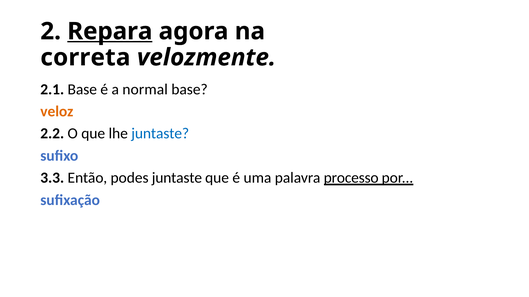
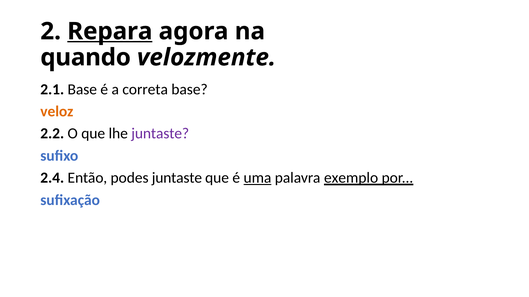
correta: correta -> quando (86, 58)
normal: normal -> correta (145, 89)
juntaste colour: blue -> purple (160, 134)
3.3: 3.3 -> 2.4 (52, 178)
uma underline: none -> present (257, 178)
processo: processo -> exemplo (351, 178)
